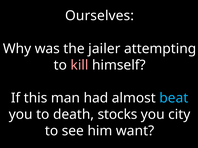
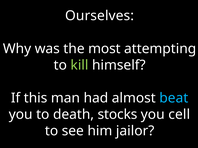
jailer: jailer -> most (104, 49)
kill colour: pink -> light green (80, 65)
city: city -> cell (179, 115)
want: want -> jailor (135, 131)
